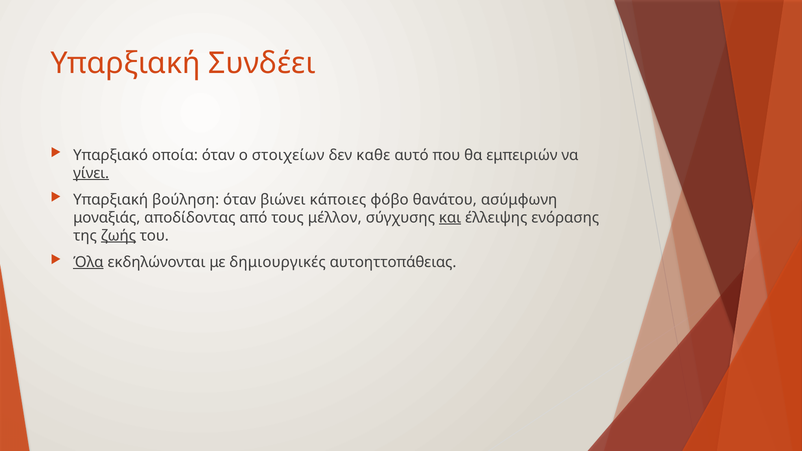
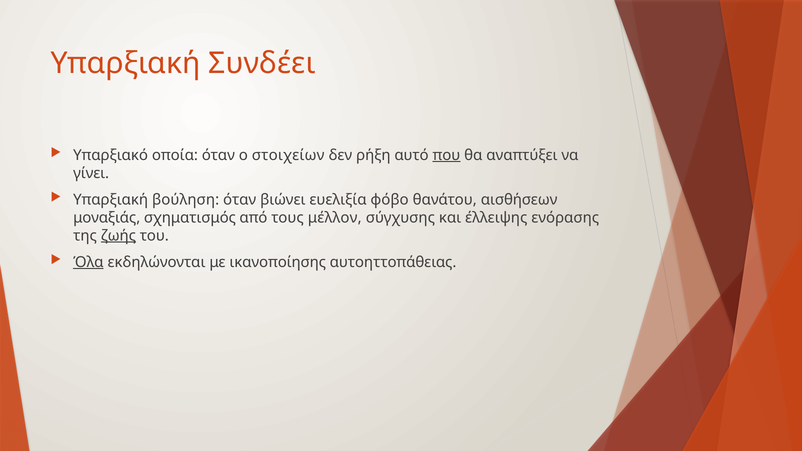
καθε: καθε -> ρήξη (373, 155)
που underline: none -> present (446, 155)
εμπειριών: εμπειριών -> αναπτύξει (522, 155)
γίνει underline: present -> none (91, 173)
κάποιες: κάποιες -> ευελιξία (338, 200)
ασύμφωνη: ασύμφωνη -> αισθήσεων (519, 200)
αποδίδοντας: αποδίδοντας -> σχηματισμός (190, 218)
και underline: present -> none (450, 218)
δημιουργικές: δημιουργικές -> ικανοποίησης (278, 262)
